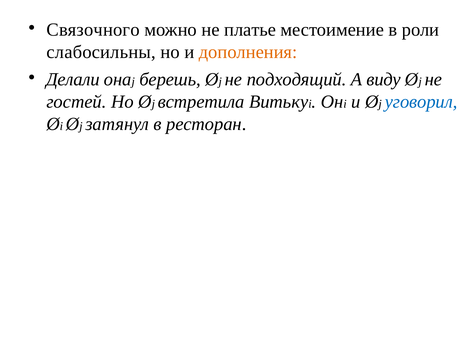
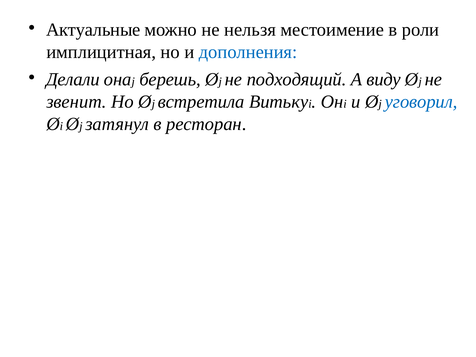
Связочного: Связочного -> Актуальные (93, 30)
платье: платье -> нельзя (250, 30)
слабосильны: слабосильны -> имплицитная (101, 52)
дополнения colour: orange -> blue (248, 52)
гостей: гостей -> звенит (76, 102)
